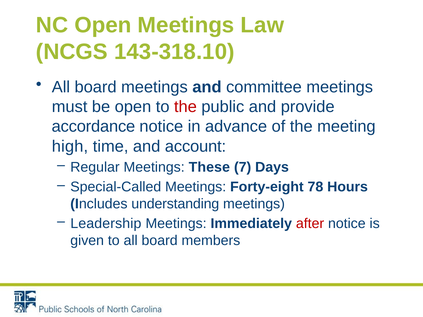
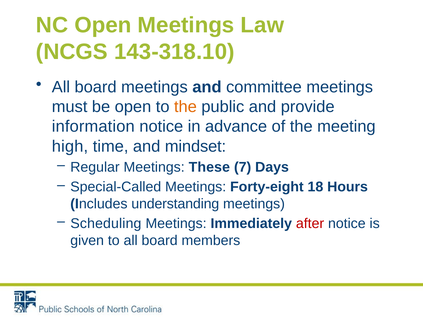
the colour: red -> orange (185, 107)
accordance: accordance -> information (93, 127)
account: account -> mindset (196, 146)
78: 78 -> 18 (315, 187)
Leadership: Leadership -> Scheduling (106, 224)
